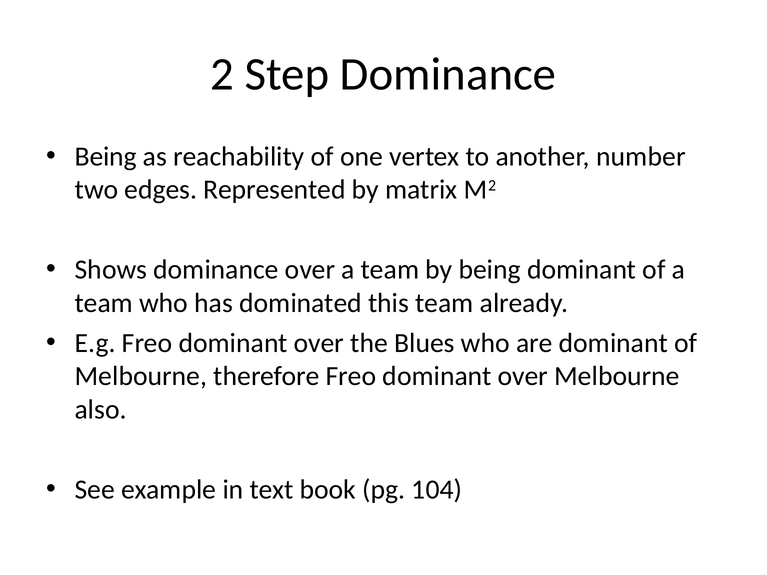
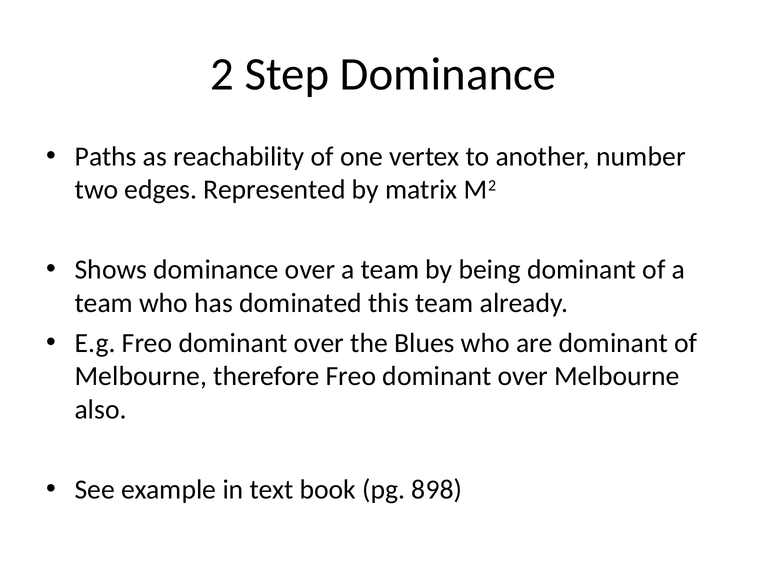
Being: Being -> Paths (106, 157)
104: 104 -> 898 (437, 490)
